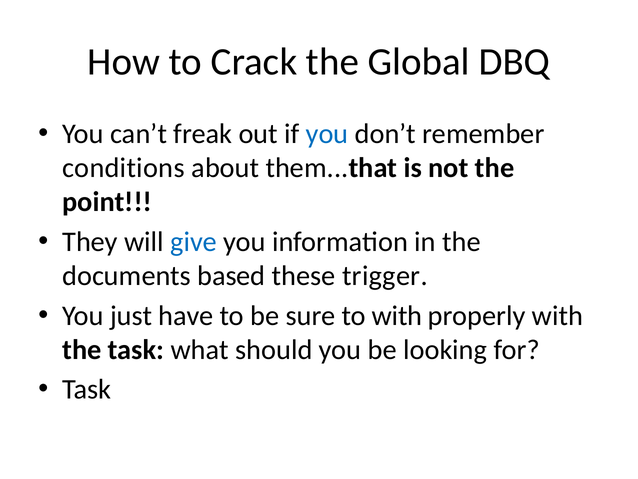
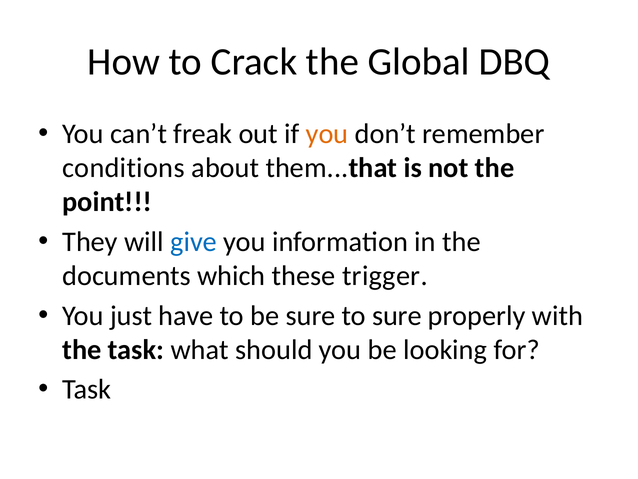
you colour: blue -> orange (327, 134)
based: based -> which (231, 276)
to with: with -> sure (397, 315)
